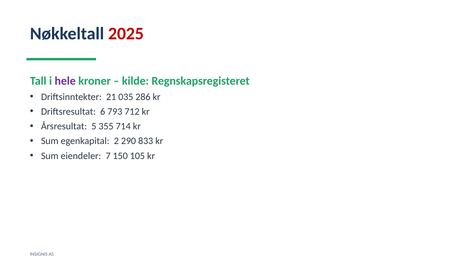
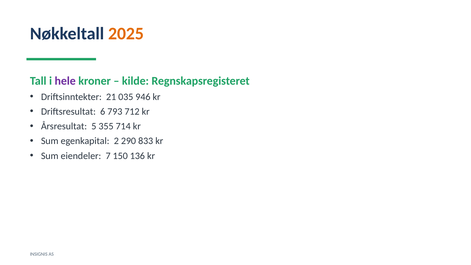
2025 colour: red -> orange (126, 34)
286: 286 -> 946 (143, 97)
105: 105 -> 136 (137, 156)
